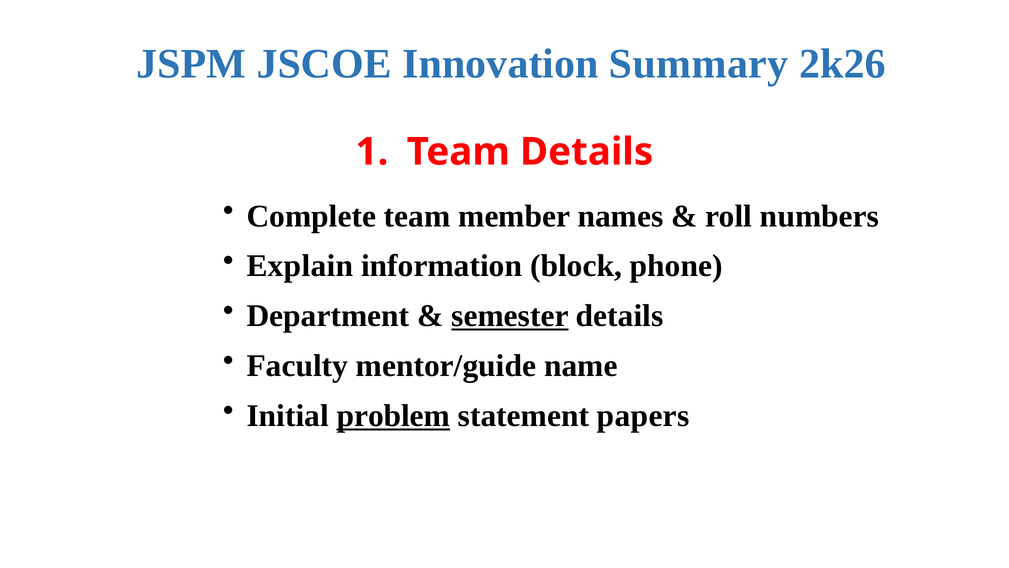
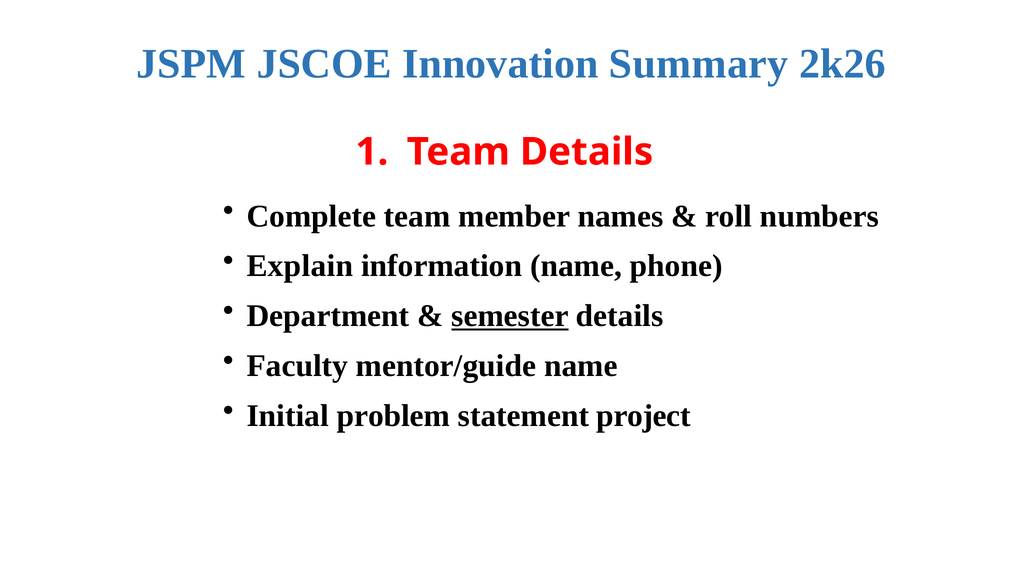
information block: block -> name (576, 266)
problem underline: present -> none (393, 416)
papers: papers -> project (643, 416)
